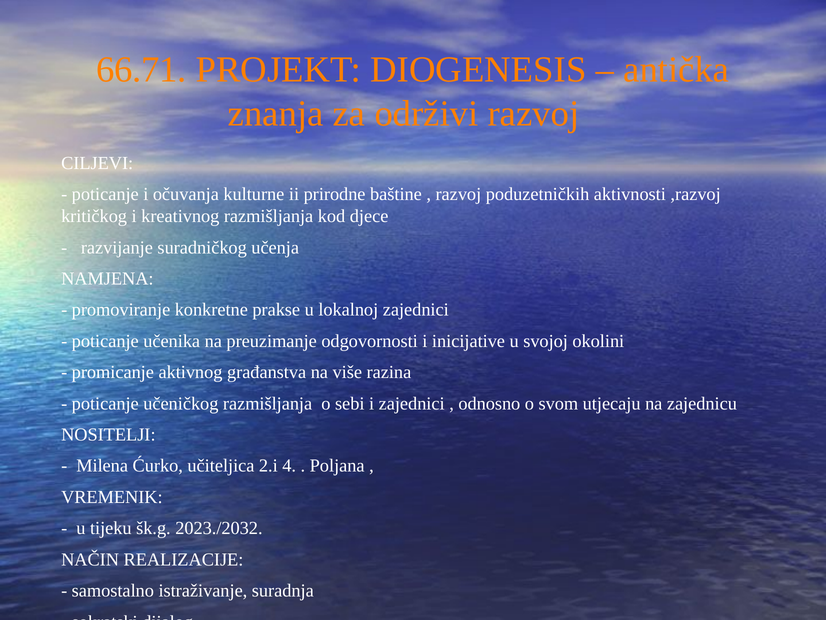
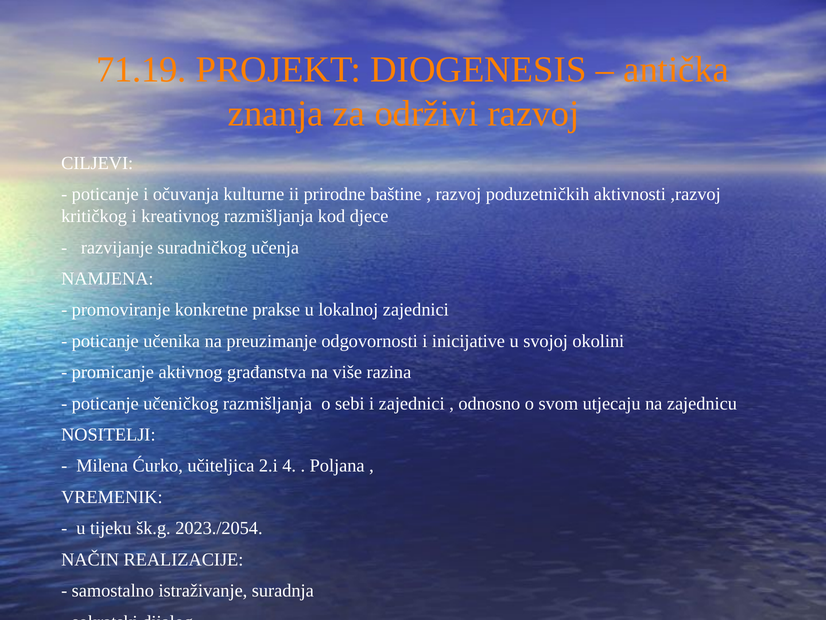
66.71: 66.71 -> 71.19 (141, 69)
2023./2032: 2023./2032 -> 2023./2054 (219, 528)
